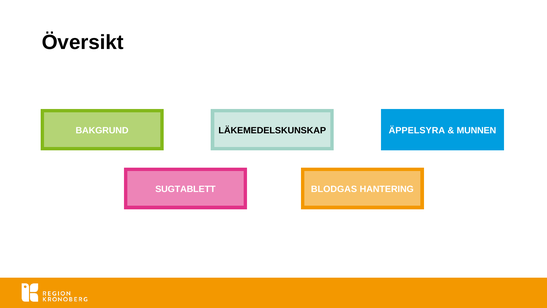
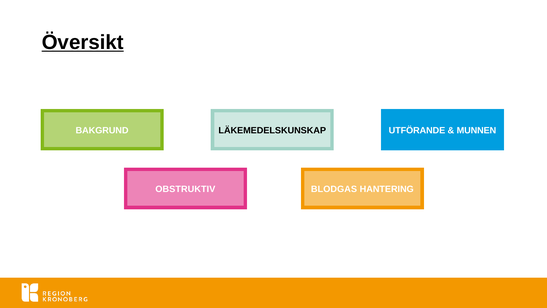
Översikt underline: none -> present (83, 42)
ÄPPELSYRA: ÄPPELSYRA -> UTFÖRANDE (417, 130)
SUGTABLETT: SUGTABLETT -> OBSTRUKTIV (185, 189)
